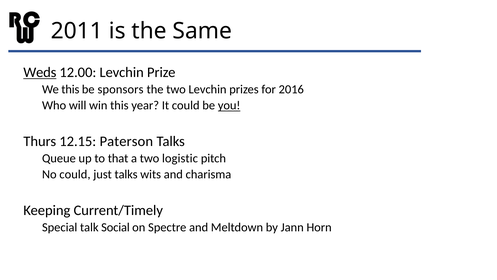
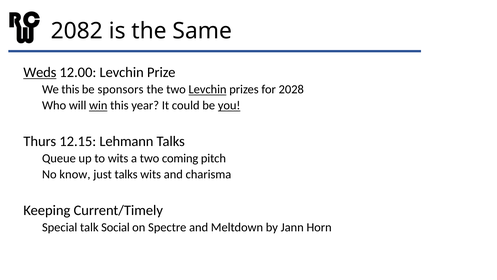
2011: 2011 -> 2082 (77, 31)
Levchin underline: none -> present (208, 89)
2016: 2016 -> 2028 (291, 89)
win underline: none -> present (98, 105)
Paterson: Paterson -> Lehmann (126, 141)
to that: that -> wits (118, 158)
logistic: logistic -> coming (180, 158)
No could: could -> know (75, 174)
